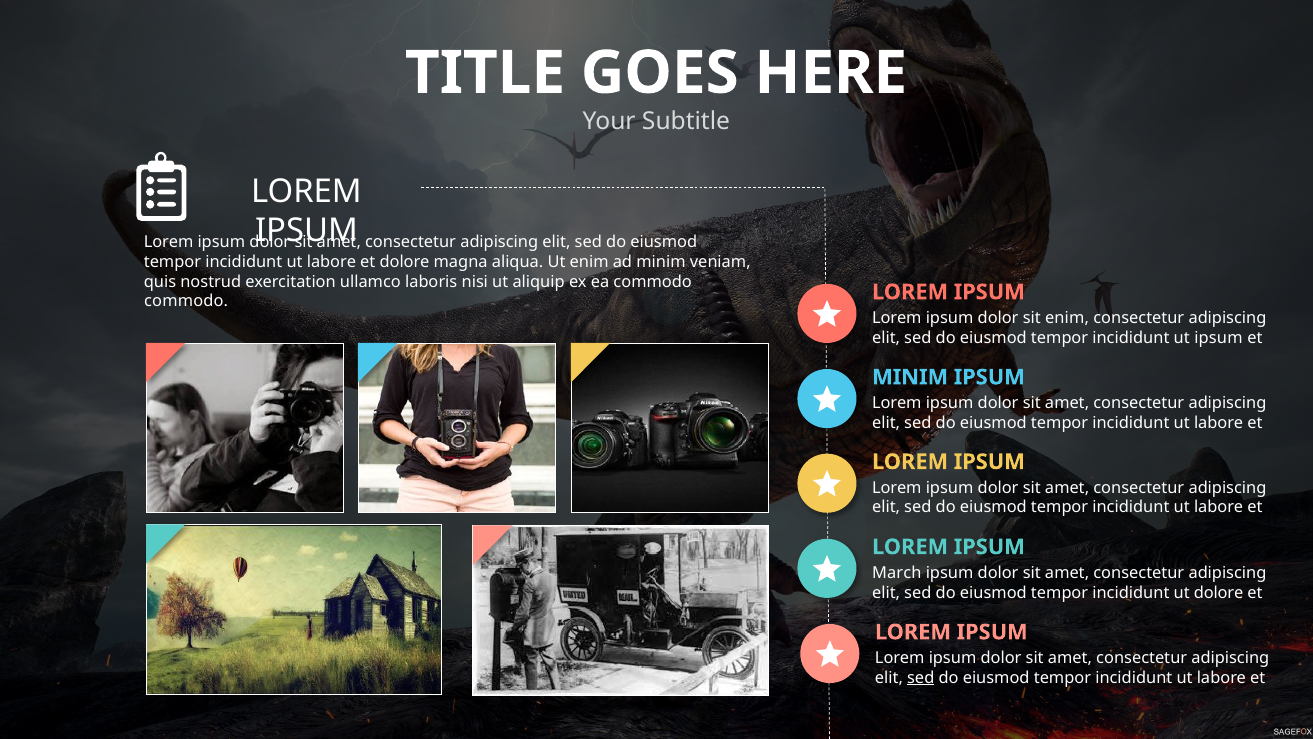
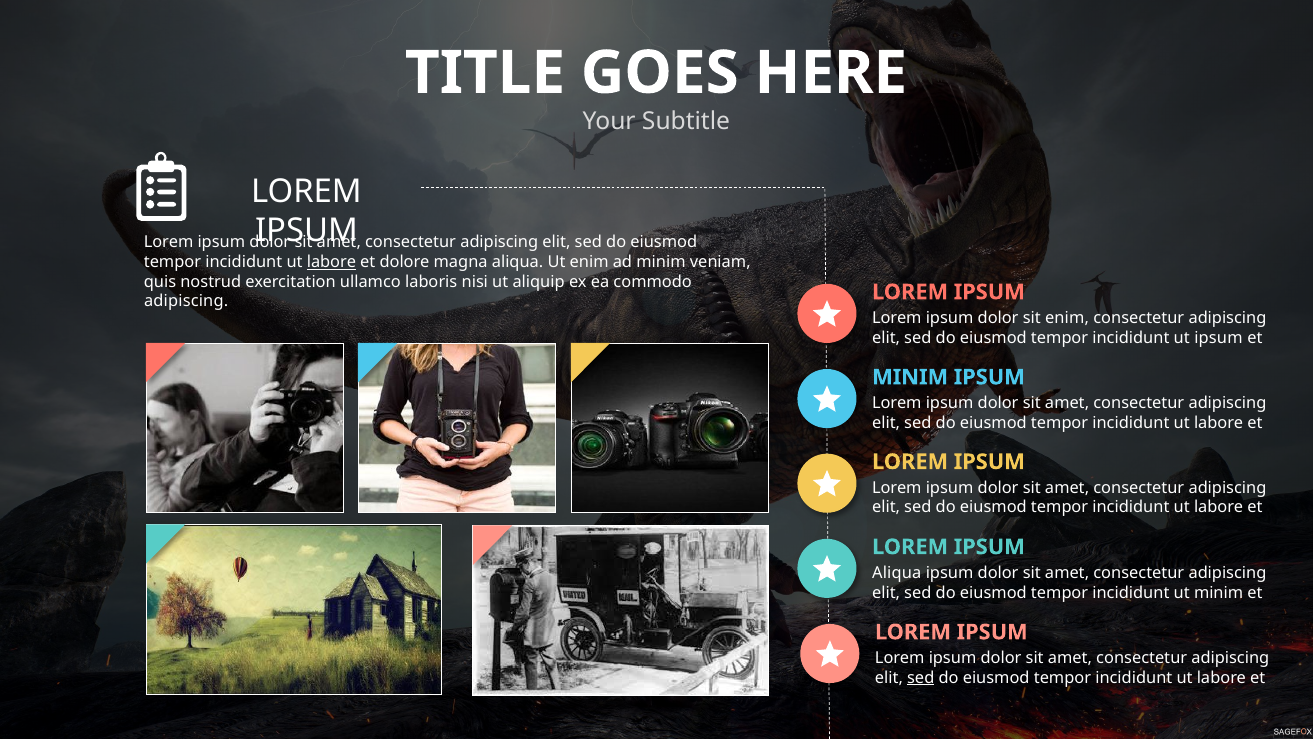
labore underline: none -> present (331, 262)
commodo: commodo -> adipiscing (186, 301)
March: March -> Aliqua (897, 573)
ut dolore: dolore -> minim (1219, 592)
